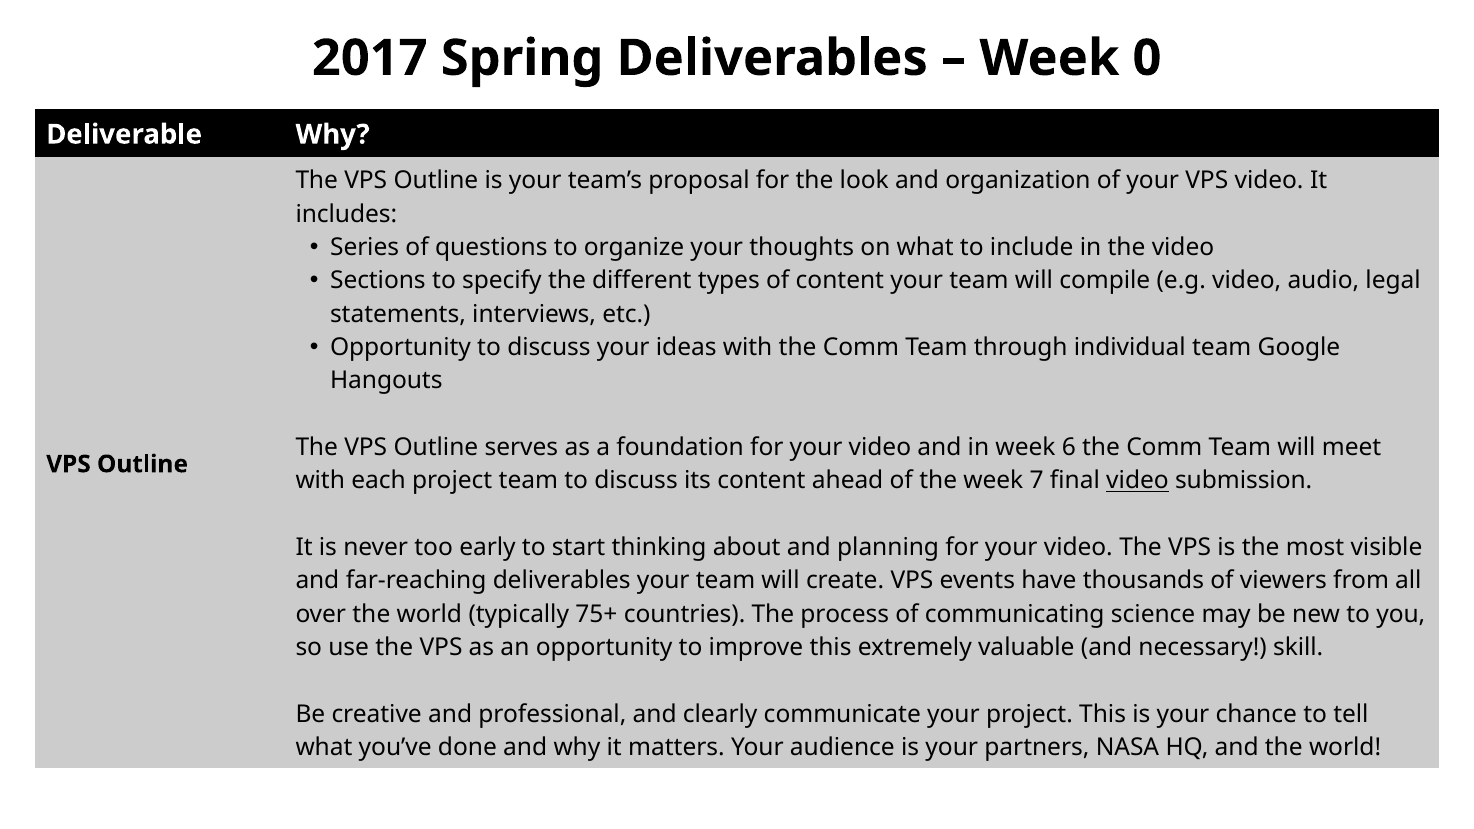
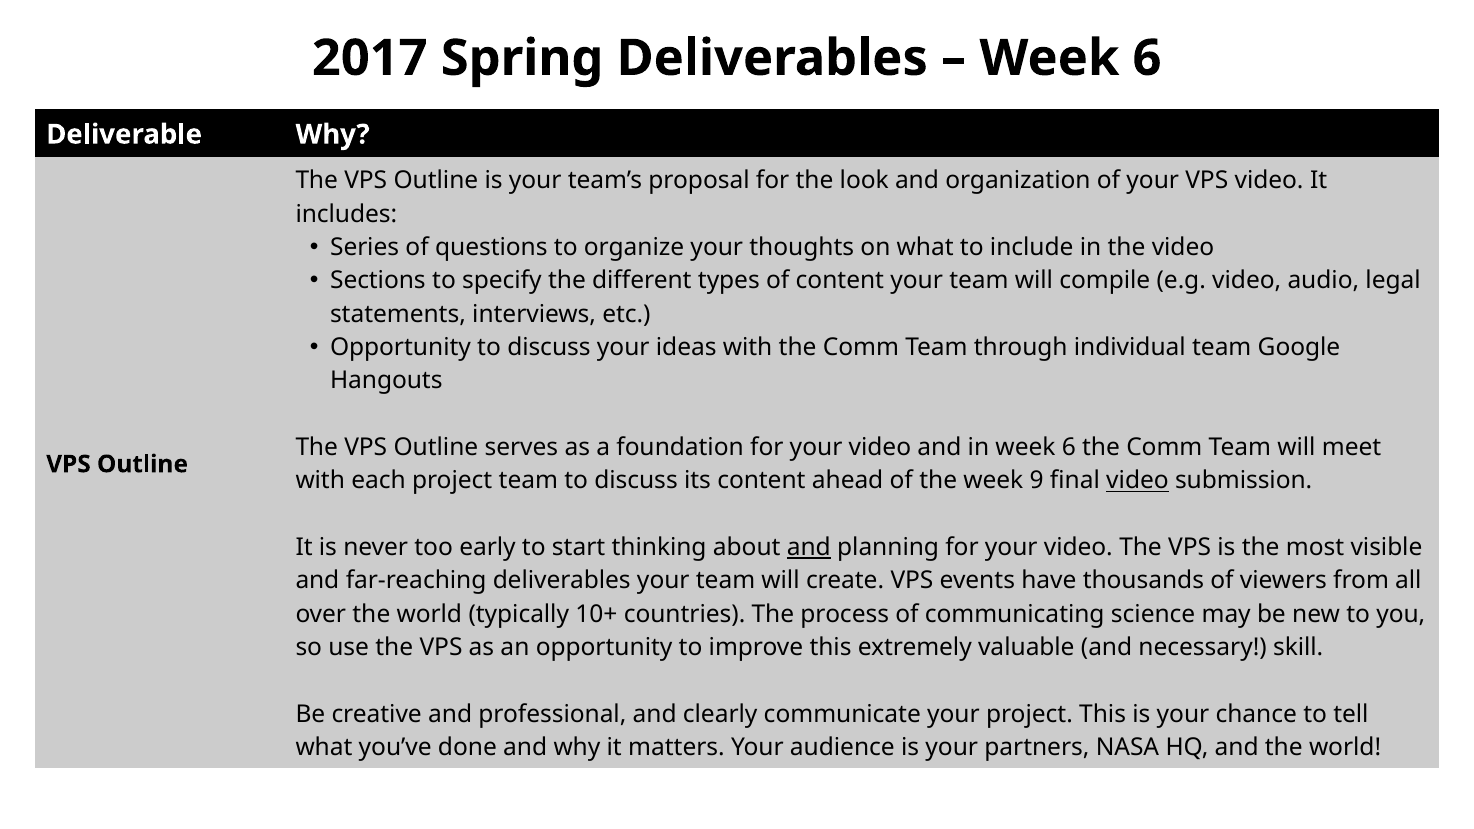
0: 0 -> 6 (1147, 58)
7: 7 -> 9 (1037, 481)
and underline: none -> present (809, 548)
75+: 75+ -> 10+ (596, 614)
